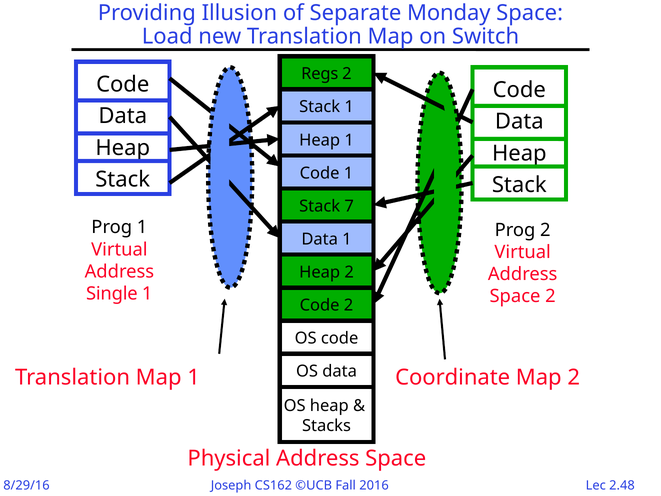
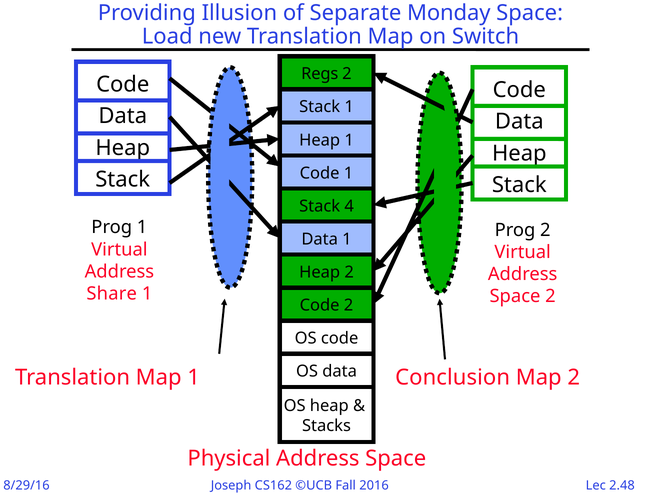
7: 7 -> 4 (349, 206)
Single: Single -> Share (112, 293)
Coordinate: Coordinate -> Conclusion (453, 377)
